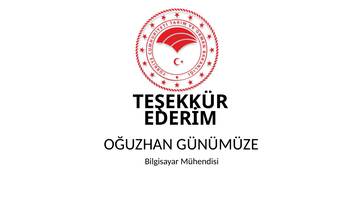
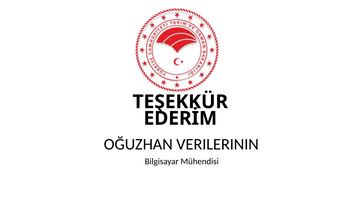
GÜNÜMÜZE: GÜNÜMÜZE -> VERILERININ (218, 144)
